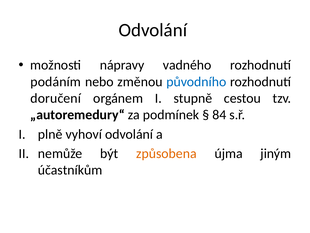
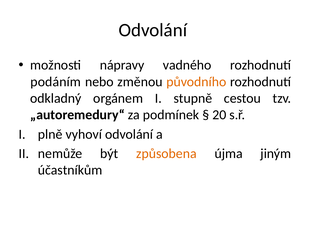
původního colour: blue -> orange (196, 82)
doručení: doručení -> odkladný (56, 98)
84: 84 -> 20 (219, 115)
